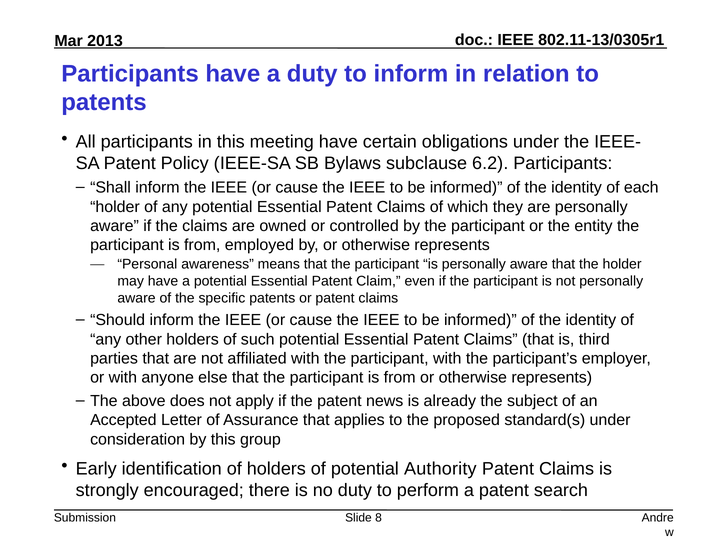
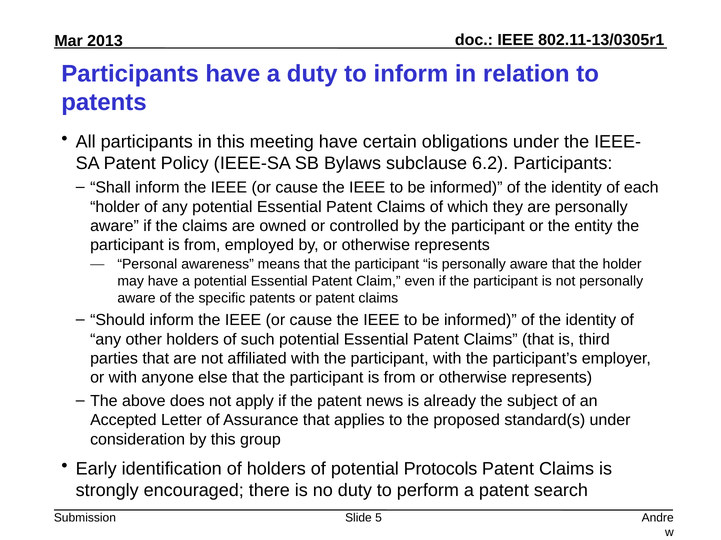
Authority: Authority -> Protocols (441, 469)
8: 8 -> 5 (379, 519)
